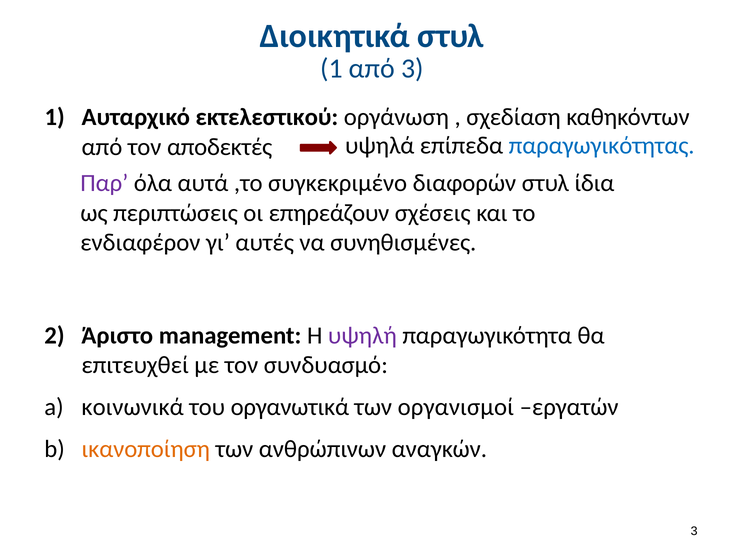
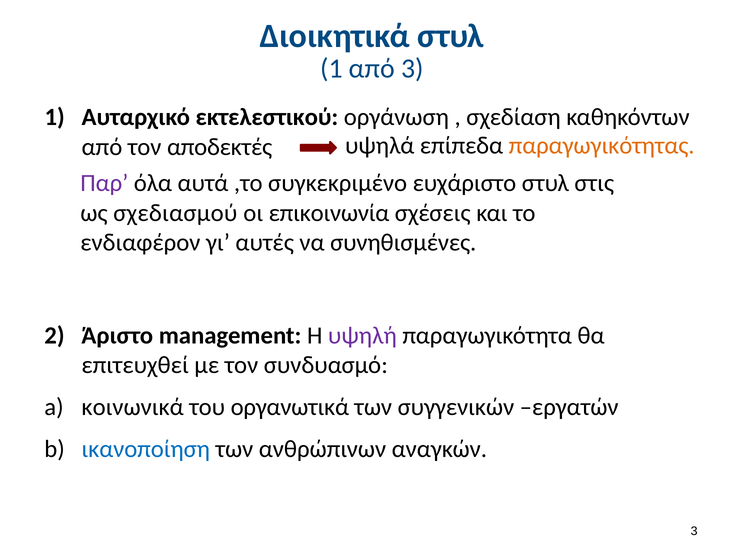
παραγωγικότητας colour: blue -> orange (602, 146)
διαφορών: διαφορών -> ευχάριστο (464, 183)
ίδια: ίδια -> στις (594, 183)
περιπτώσεις: περιπτώσεις -> σχεδιασμού (175, 213)
επηρεάζουν: επηρεάζουν -> επικοινωνία (329, 213)
οργανισμοί: οργανισμοί -> συγγενικών (456, 408)
ικανοποίηση colour: orange -> blue (146, 450)
